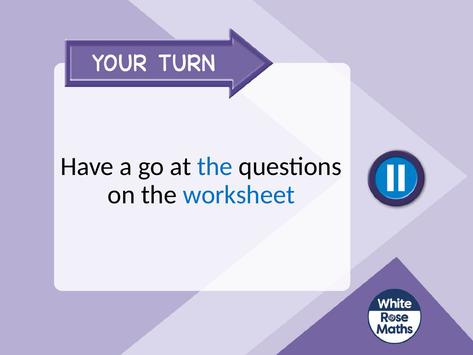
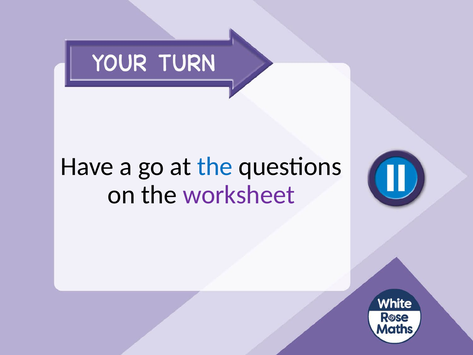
worksheet colour: blue -> purple (239, 195)
